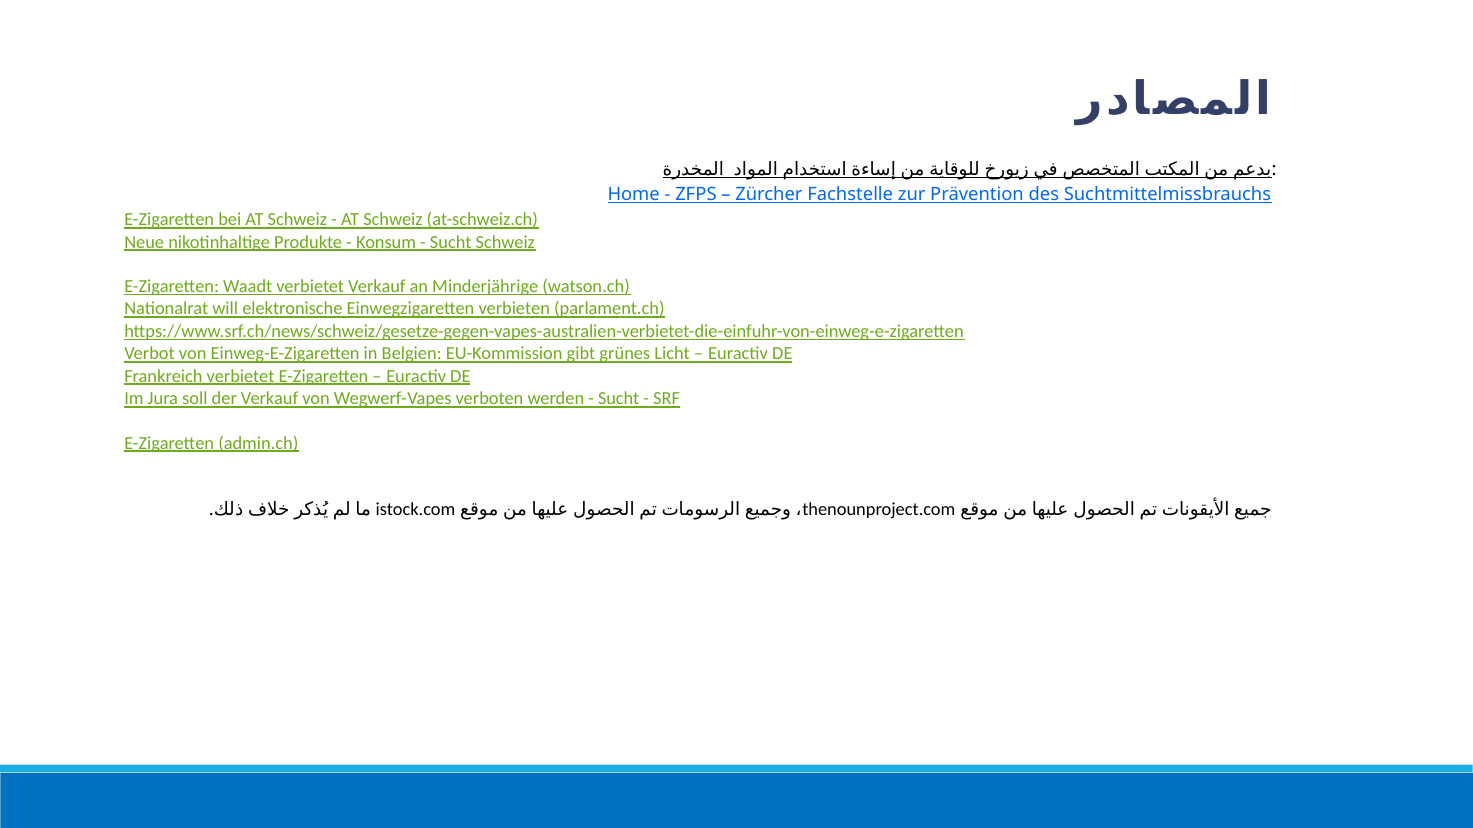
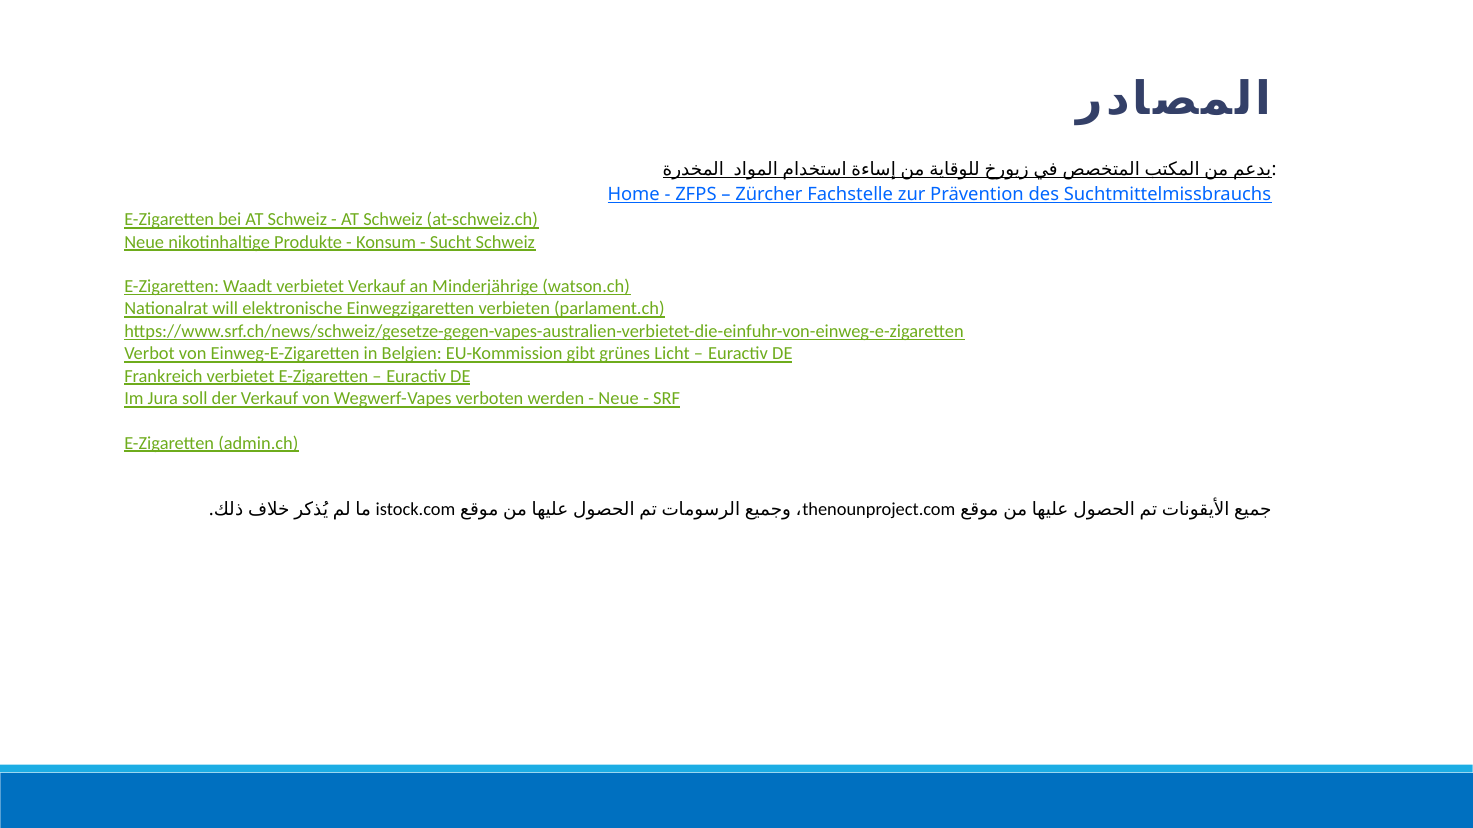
Sucht: Sucht -> Neue (619, 399)
